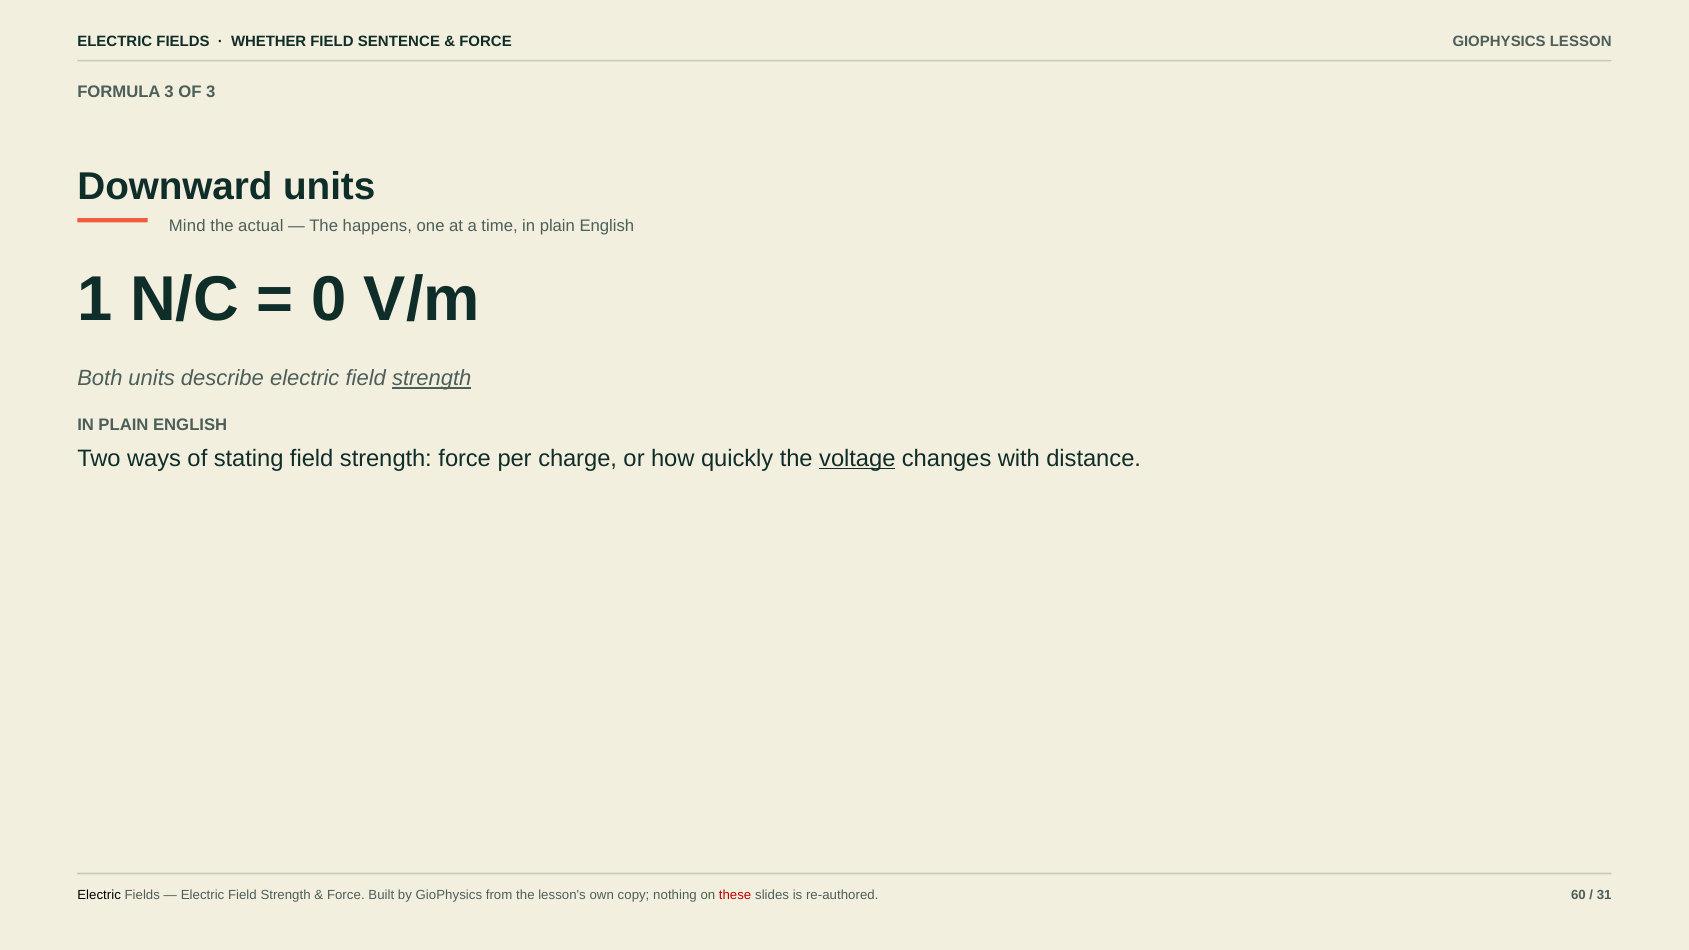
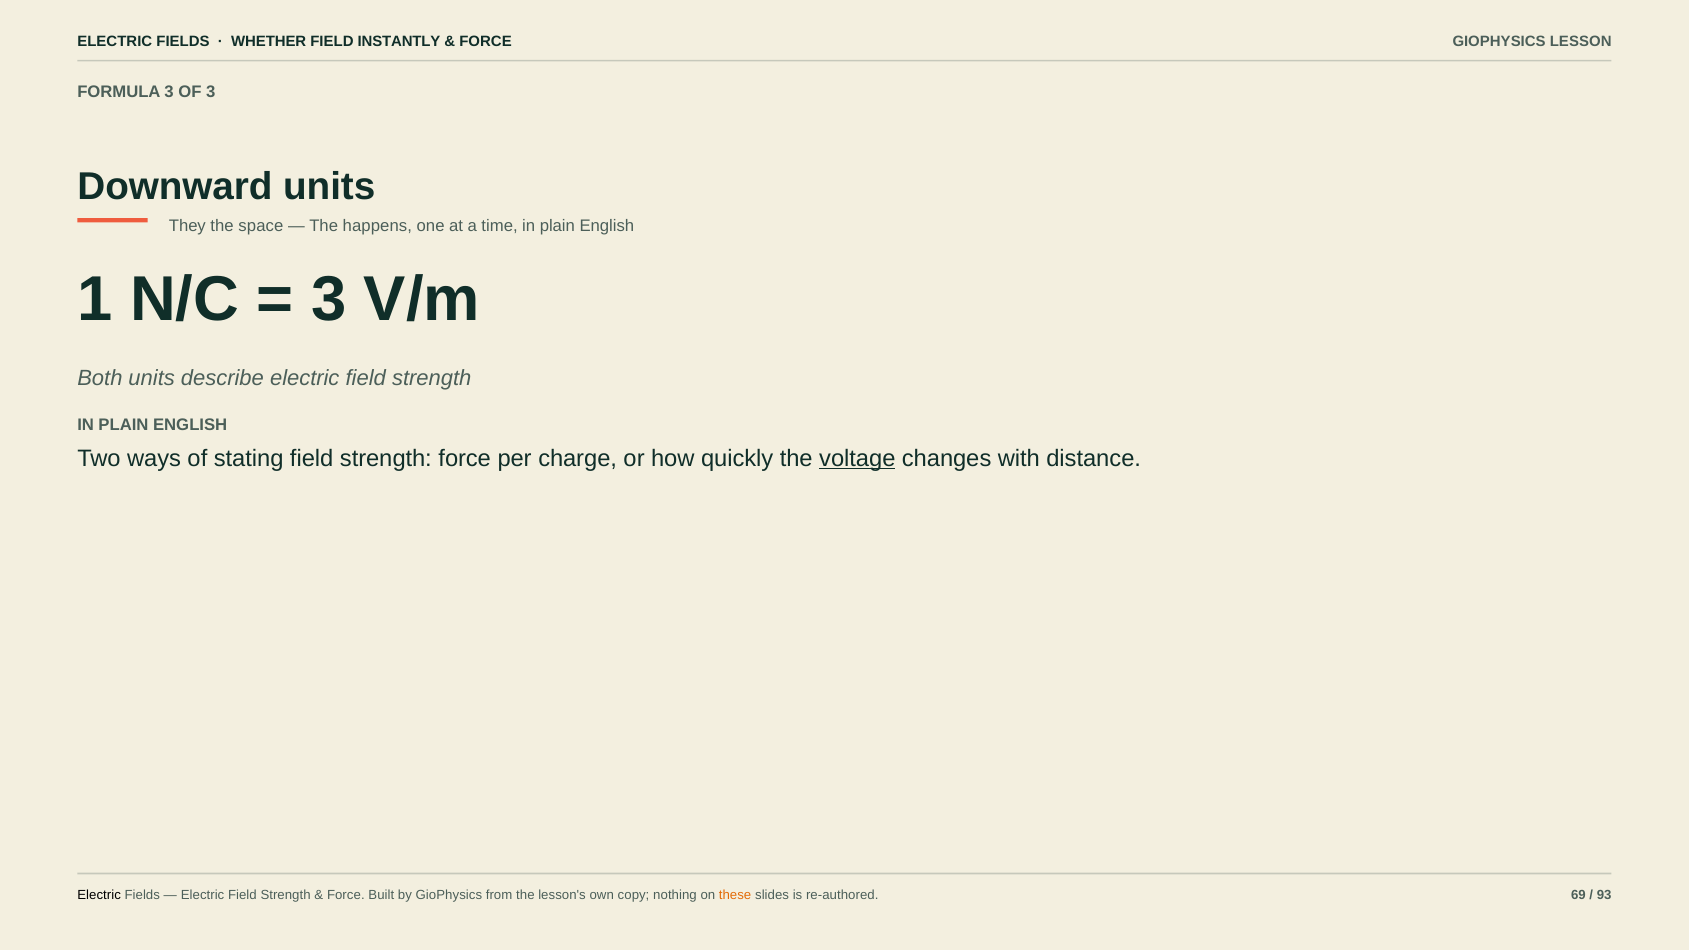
SENTENCE: SENTENCE -> INSTANTLY (399, 42)
Mind: Mind -> They (187, 226)
actual: actual -> space (261, 226)
0: 0 -> 3 (329, 299)
strength underline: present -> none (432, 379)
these colour: red -> orange (735, 896)
60: 60 -> 69 (1578, 896)
31: 31 -> 93 (1604, 896)
